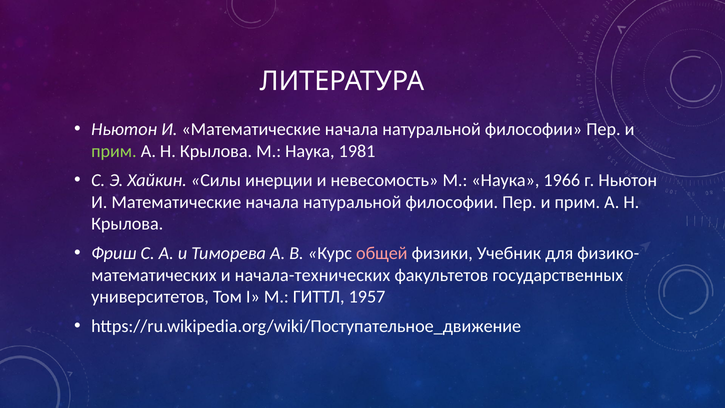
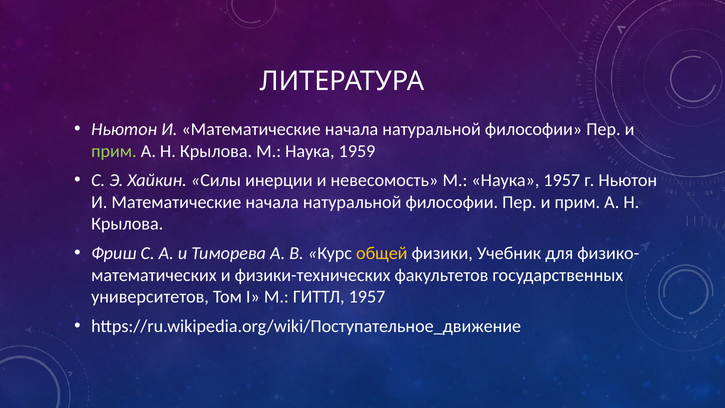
1981: 1981 -> 1959 (357, 151)
Наука 1966: 1966 -> 1957 (562, 180)
общей colour: pink -> yellow (382, 253)
начала-технических: начала-технических -> физики-технических (313, 275)
